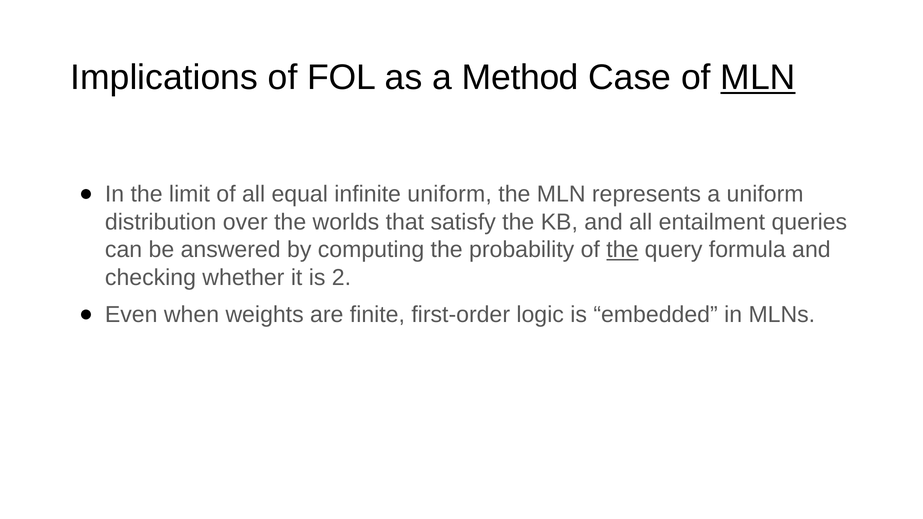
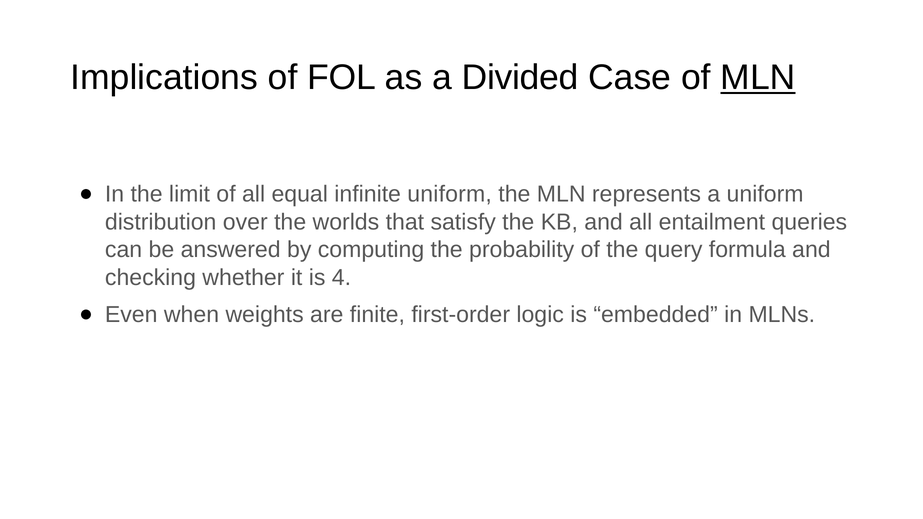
Method: Method -> Divided (520, 78)
the underline: present -> none (622, 250)
2: 2 -> 4 (341, 278)
